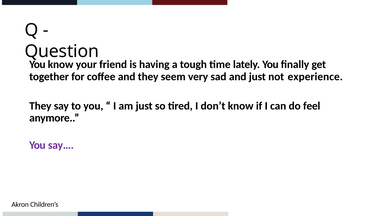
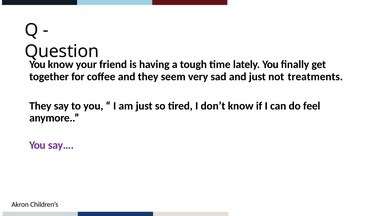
experience: experience -> treatments (315, 77)
